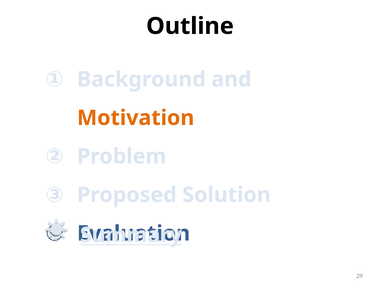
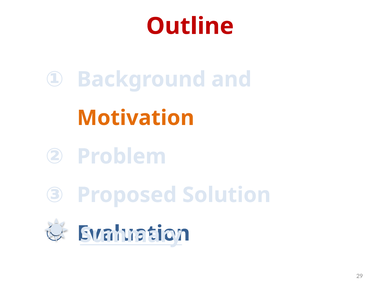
Outline colour: black -> red (190, 26)
